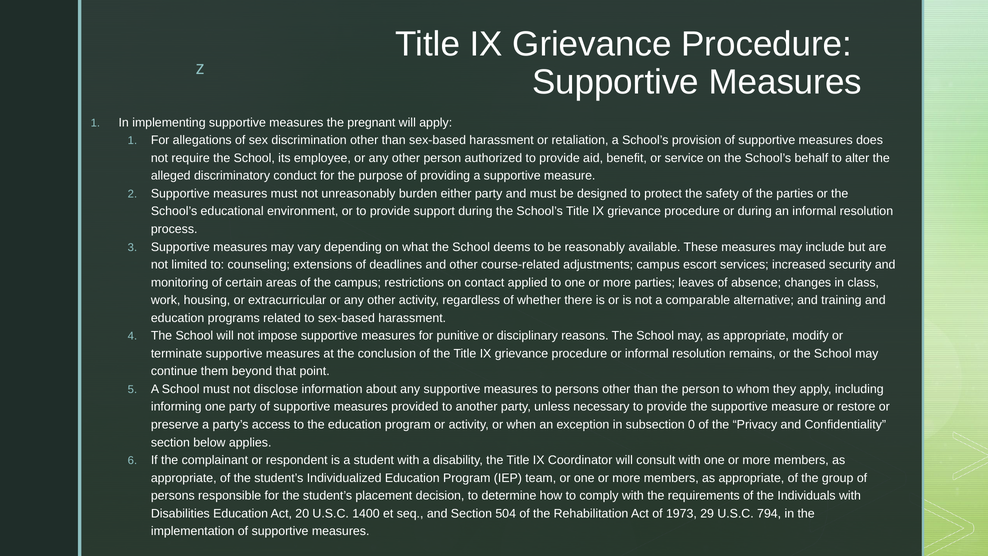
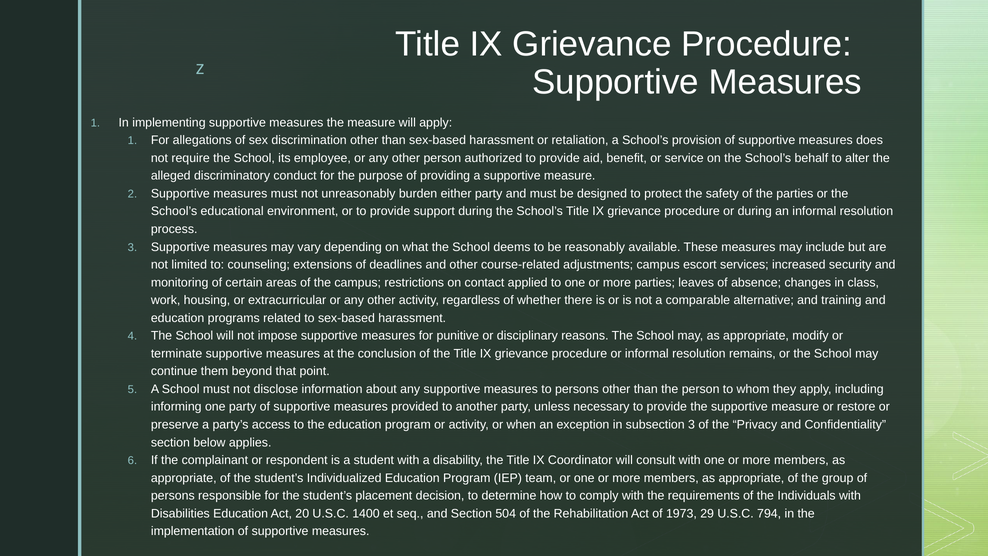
the pregnant: pregnant -> measure (371, 122)
subsection 0: 0 -> 3 (692, 424)
